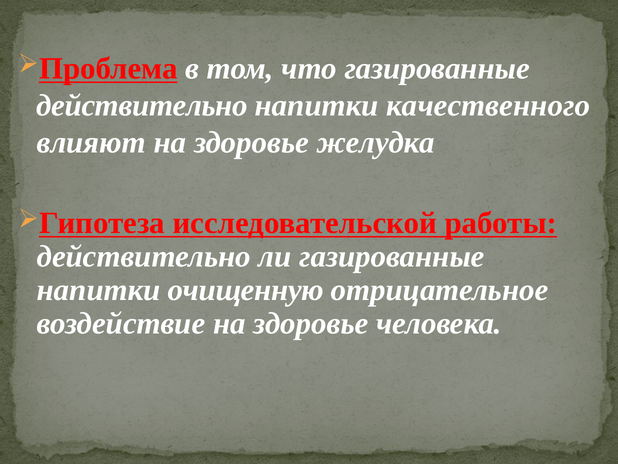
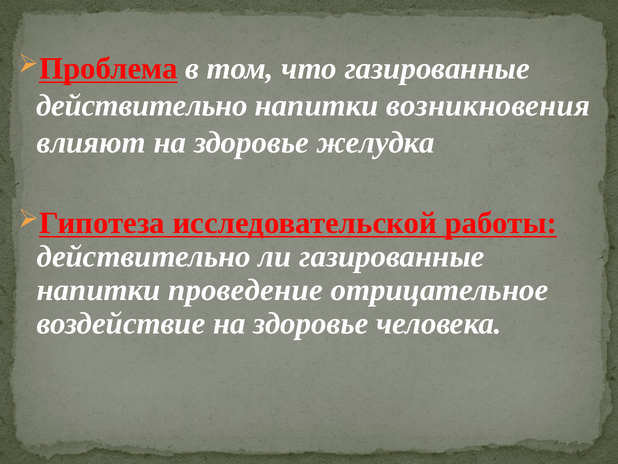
качественного: качественного -> возникновения (488, 105)
очищенную: очищенную -> проведение (246, 290)
